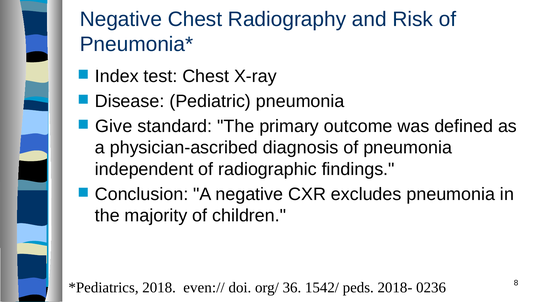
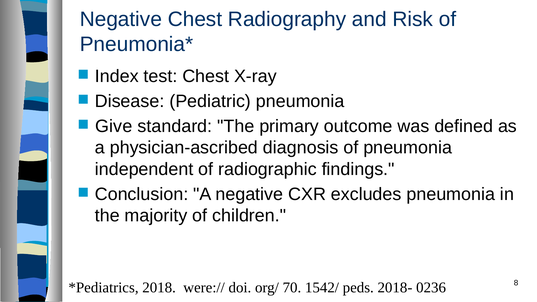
even://: even:// -> were:// (204, 288)
36: 36 -> 70 (292, 288)
